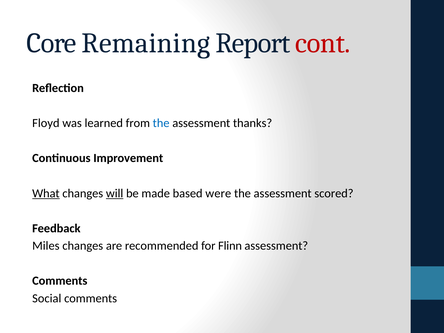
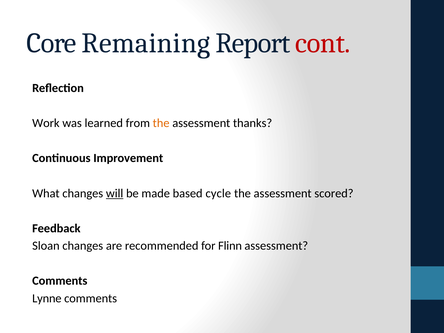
Floyd: Floyd -> Work (46, 123)
the colour: blue -> orange (161, 123)
What underline: present -> none (46, 193)
were: were -> cycle (218, 193)
Miles: Miles -> Sloan (46, 246)
Social: Social -> Lynne (47, 298)
